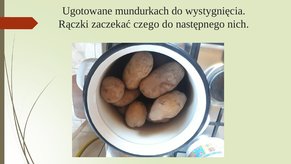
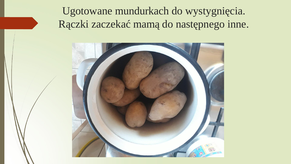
czego: czego -> mamą (146, 24)
nich: nich -> inne (238, 24)
